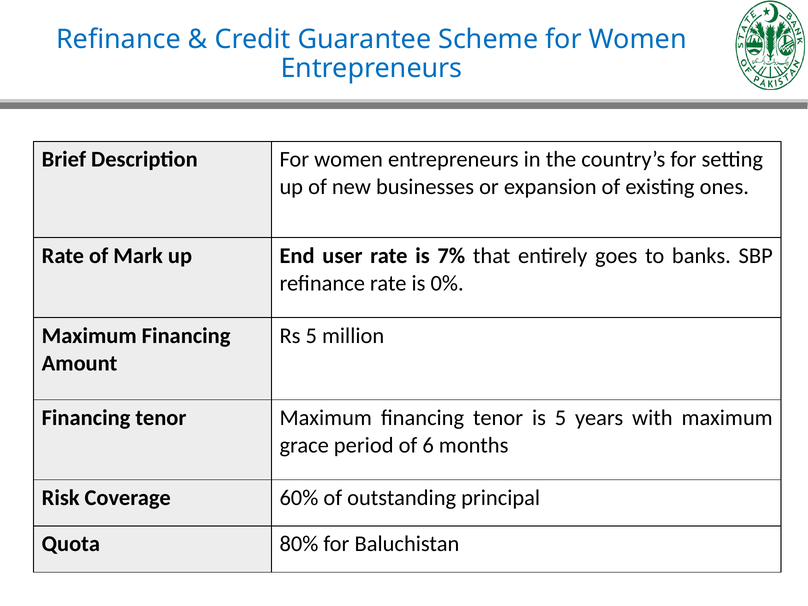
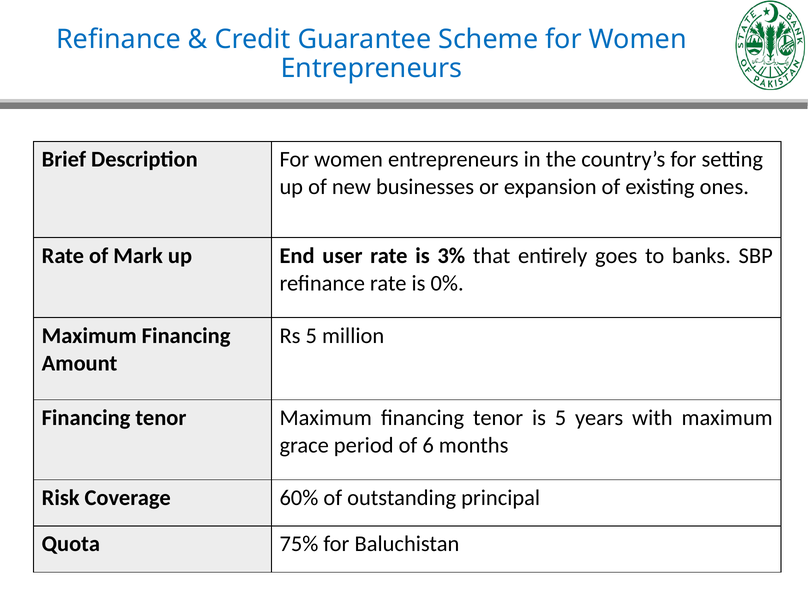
7%: 7% -> 3% (451, 256)
80%: 80% -> 75% (299, 544)
